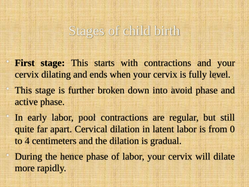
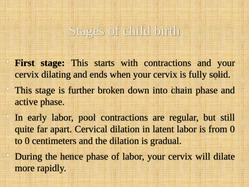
level: level -> solid (220, 74)
avoid: avoid -> chain (182, 90)
to 4: 4 -> 0 (27, 141)
